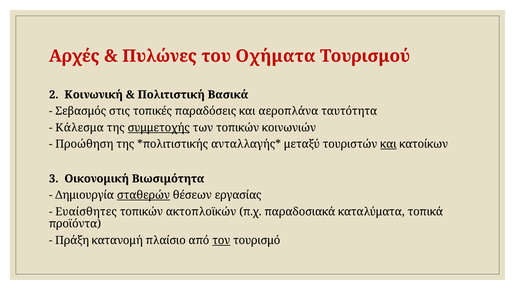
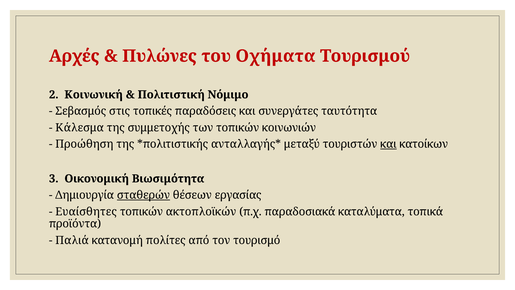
Βασικά: Βασικά -> Νόμιμο (228, 95)
αεροπλάνα: αεροπλάνα -> συνεργάτες (288, 111)
συμμετοχής underline: present -> none (159, 128)
Πράξη: Πράξη -> Παλιά (72, 240)
πλαίσιο: πλαίσιο -> πολίτες (166, 240)
τον underline: present -> none (221, 240)
